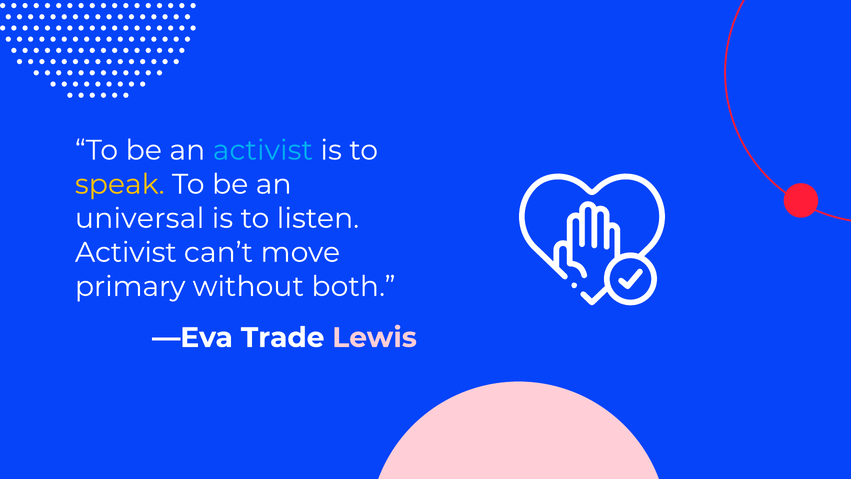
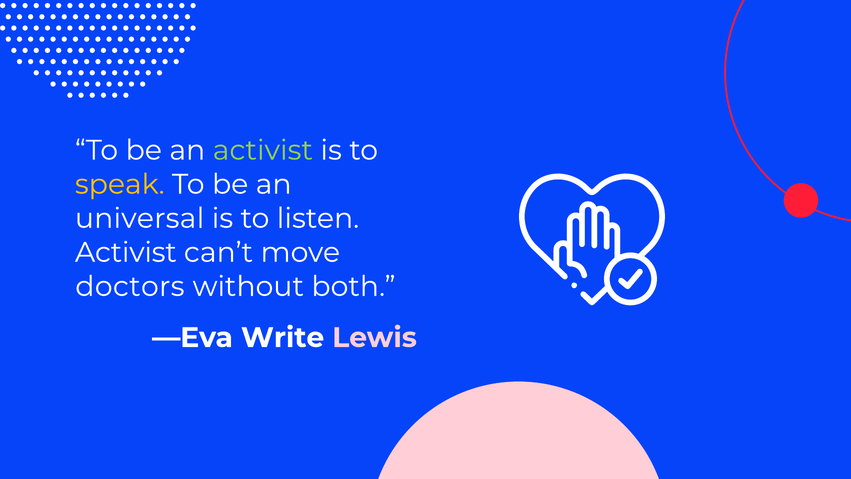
activist colour: light blue -> light green (263, 150)
primary: primary -> doctors (130, 286)
Trade: Trade -> Write (283, 337)
